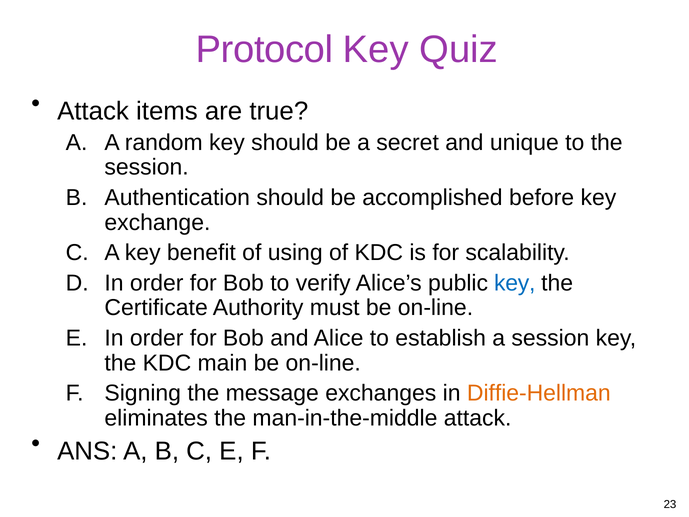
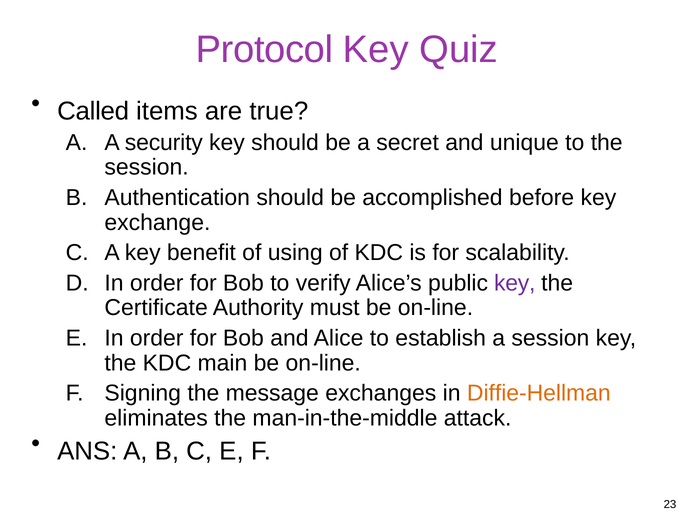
Attack: Attack -> Called (93, 111)
random: random -> security (164, 142)
key colour: blue -> purple (515, 283)
